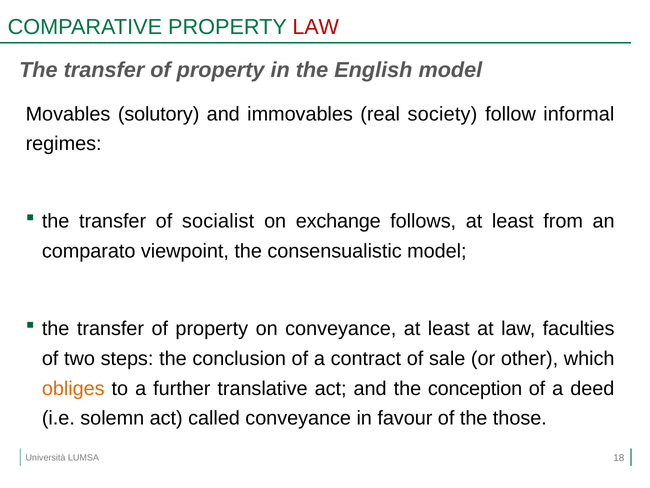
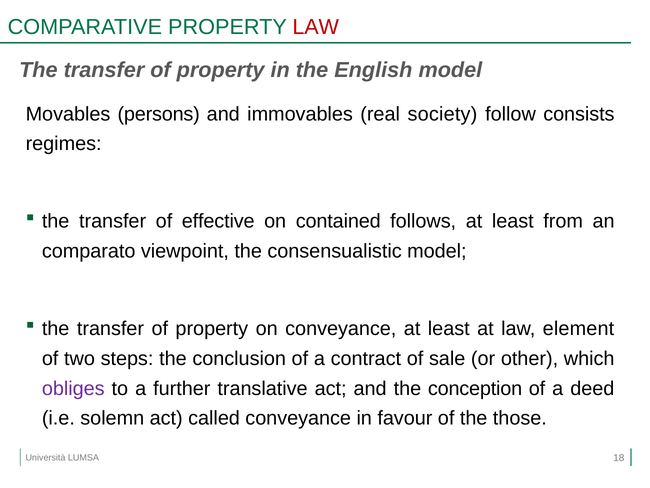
solutory: solutory -> persons (159, 114)
informal: informal -> consists (579, 114)
socialist: socialist -> effective (218, 221)
exchange: exchange -> contained (338, 221)
faculties: faculties -> element (578, 329)
obliges colour: orange -> purple (73, 388)
